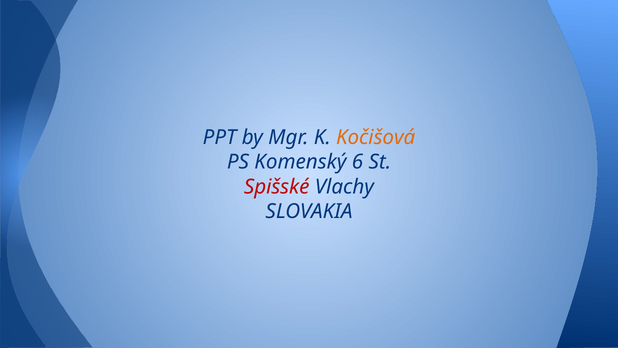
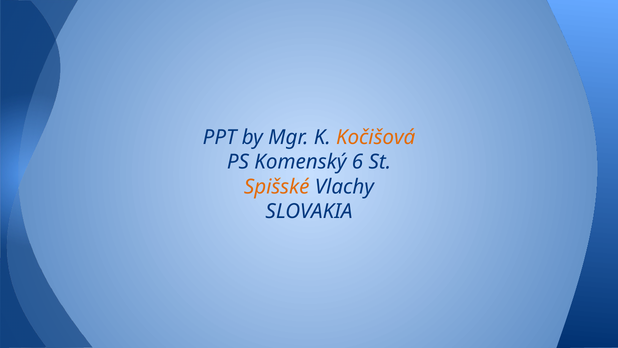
Spišské colour: red -> orange (277, 187)
